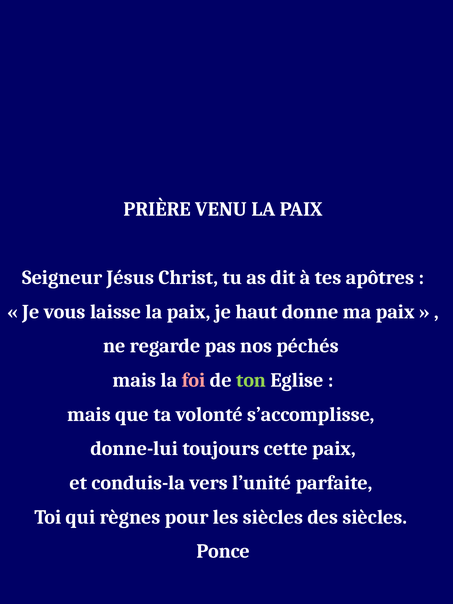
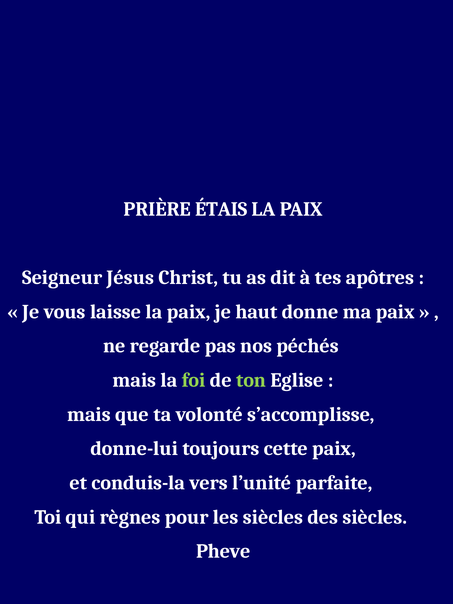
VENU: VENU -> ÉTAIS (221, 209)
foi colour: pink -> light green (194, 380)
Ponce: Ponce -> Pheve (223, 551)
